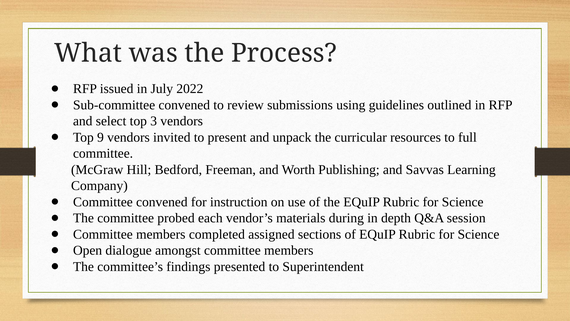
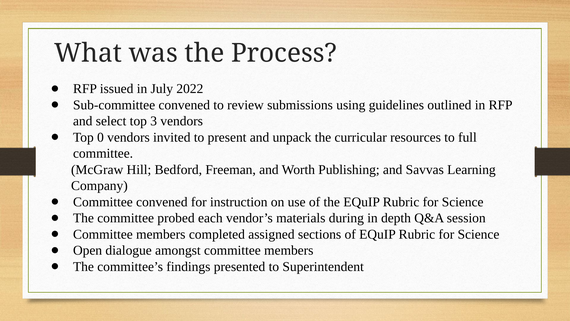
9: 9 -> 0 (100, 137)
